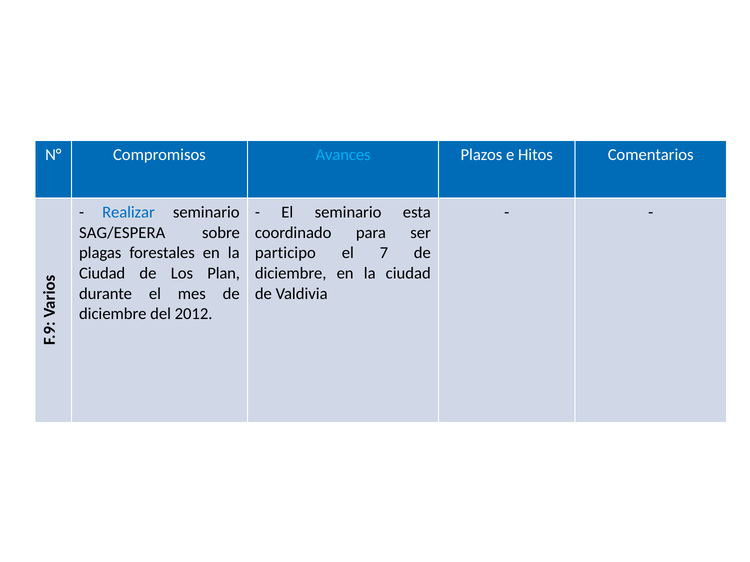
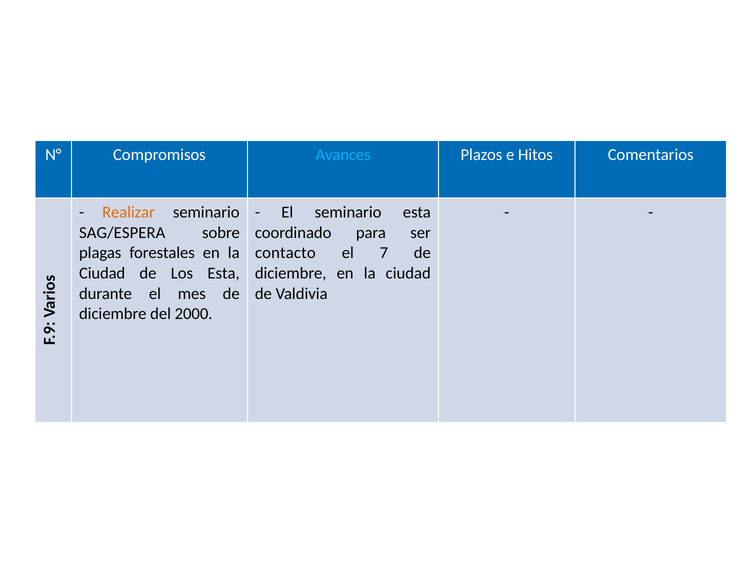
Realizar colour: blue -> orange (128, 212)
participo: participo -> contacto (285, 253)
Los Plan: Plan -> Esta (224, 273)
2012: 2012 -> 2000 (194, 314)
